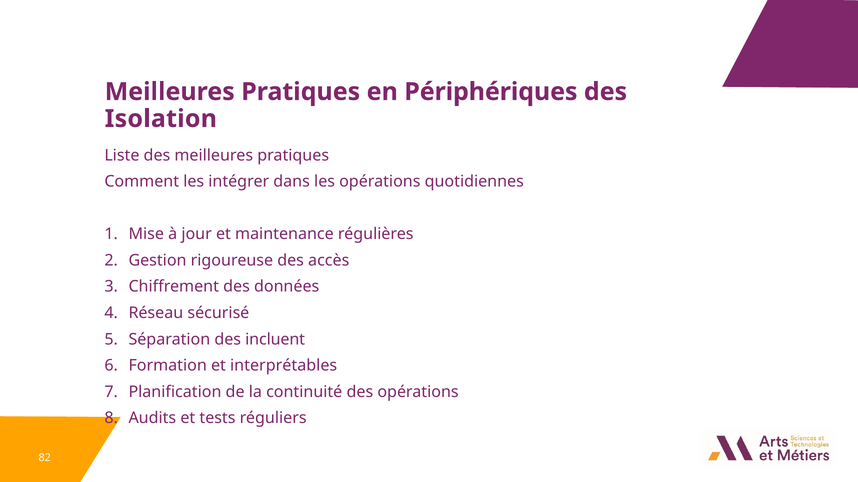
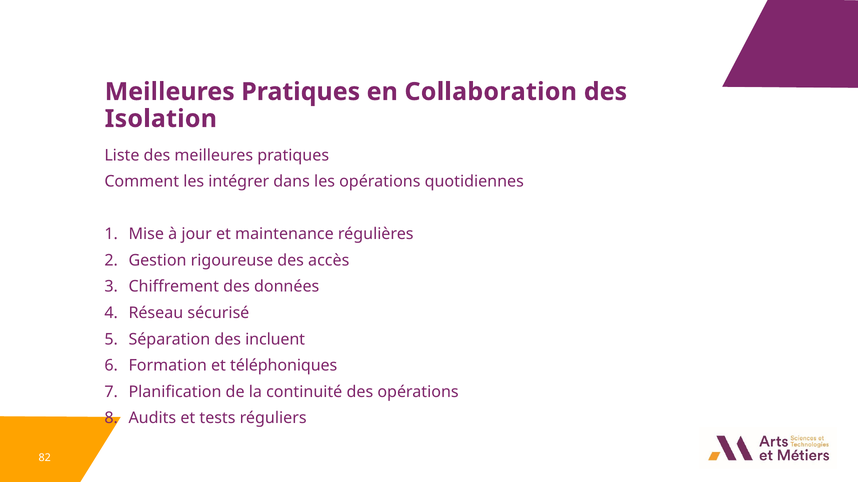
Périphériques: Périphériques -> Collaboration (491, 92)
interprétables: interprétables -> téléphoniques (284, 366)
